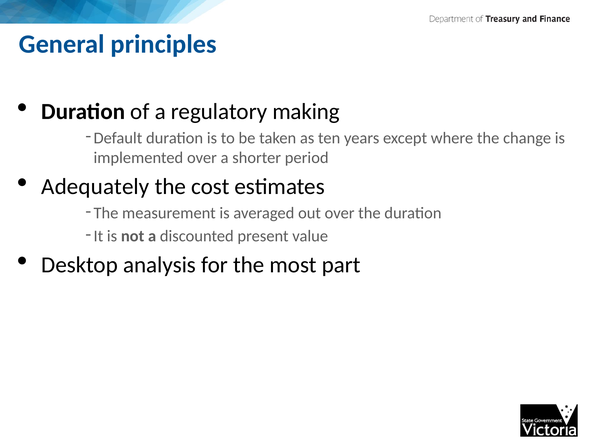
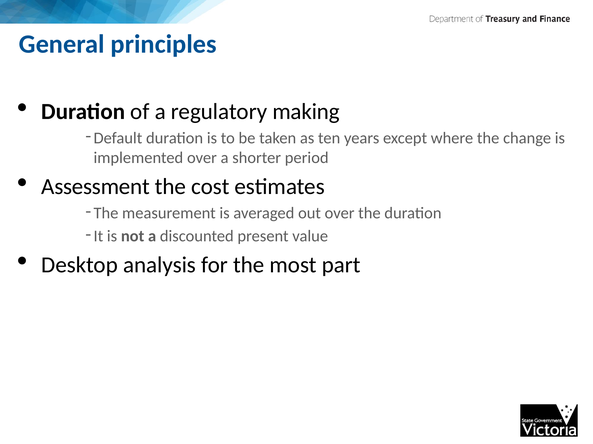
Adequately: Adequately -> Assessment (96, 187)
